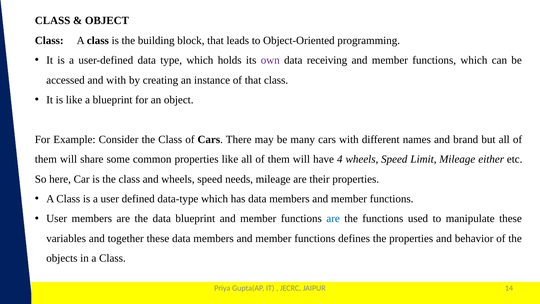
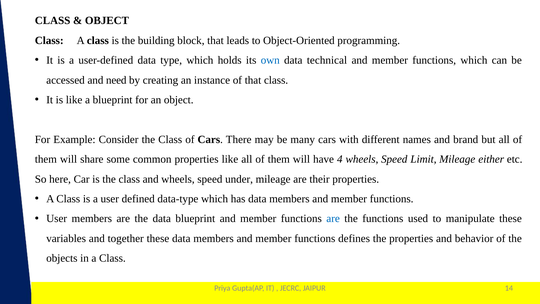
own colour: purple -> blue (270, 60)
receiving: receiving -> technical (327, 60)
and with: with -> need (116, 80)
needs: needs -> under (239, 179)
